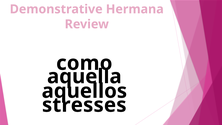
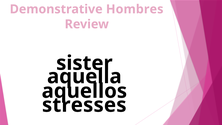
Hermana: Hermana -> Hombres (135, 9)
como: como -> sister (84, 63)
